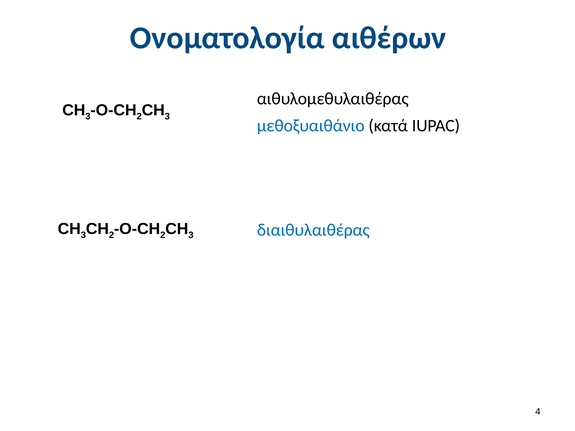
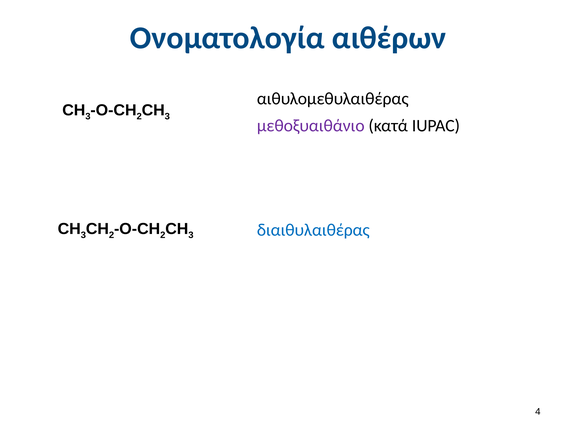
μεθοξυαιθάνιο colour: blue -> purple (311, 126)
